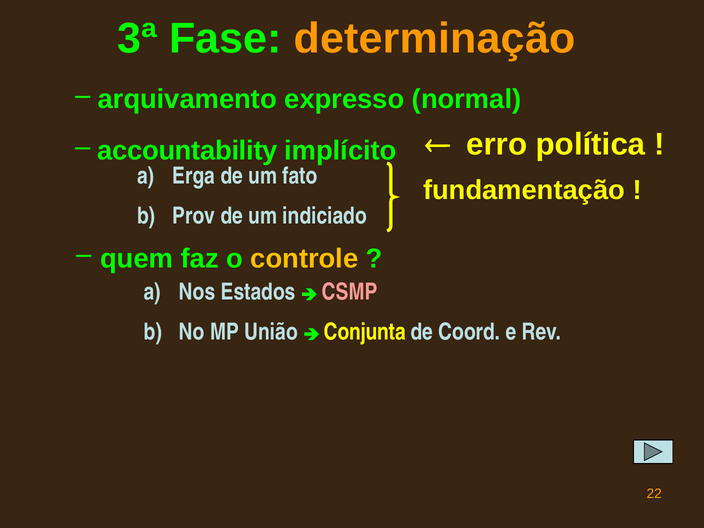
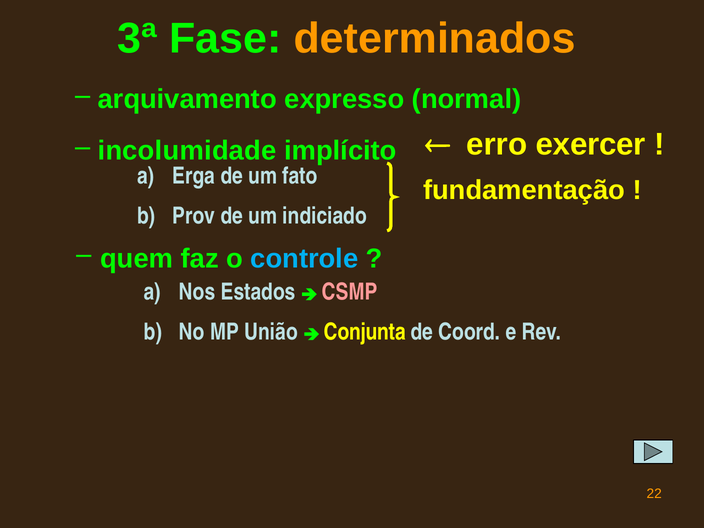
determinação: determinação -> determinados (435, 38)
accountability: accountability -> incolumidade (187, 151)
política: política -> exercer (591, 144)
controle colour: yellow -> light blue (304, 259)
